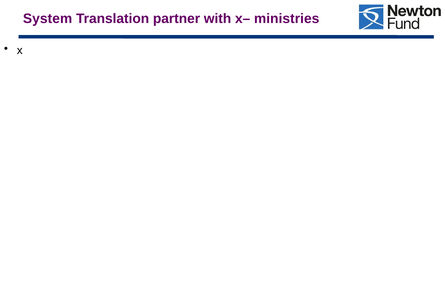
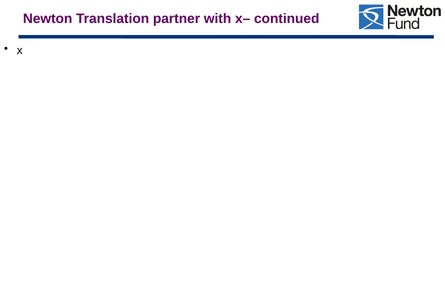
System: System -> Newton (48, 19)
ministries: ministries -> continued (287, 19)
